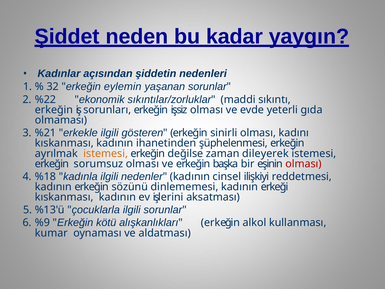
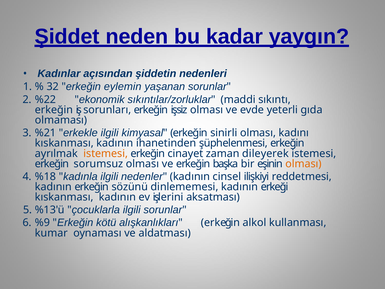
gösteren: gösteren -> kimyasal (142, 133)
değilse: değilse -> cinayet (185, 153)
olması colour: red -> orange (304, 164)
